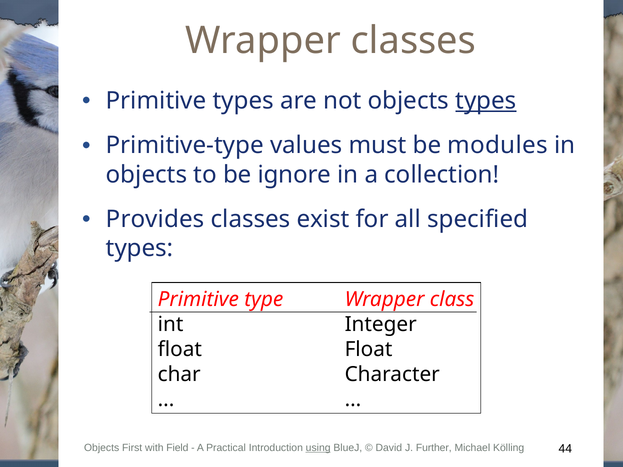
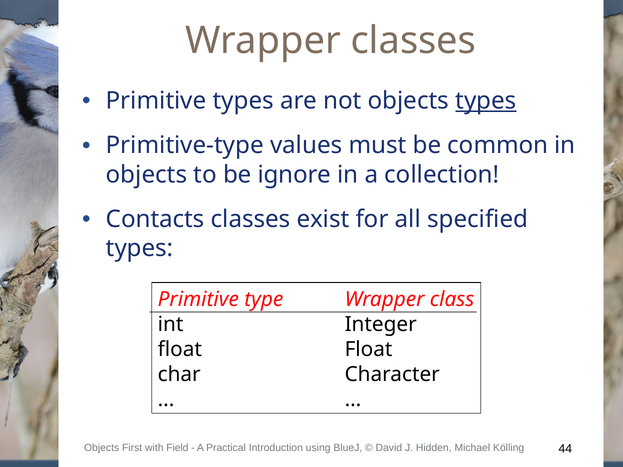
modules: modules -> common (498, 146)
Provides: Provides -> Contacts (155, 219)
using underline: present -> none (318, 448)
Further: Further -> Hidden (434, 448)
